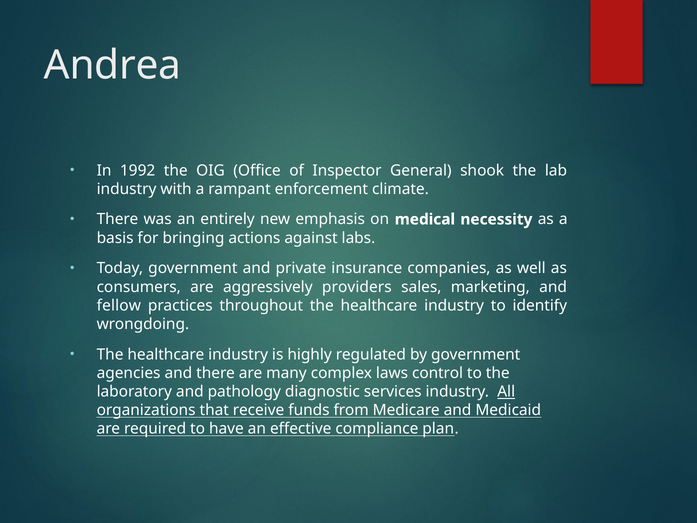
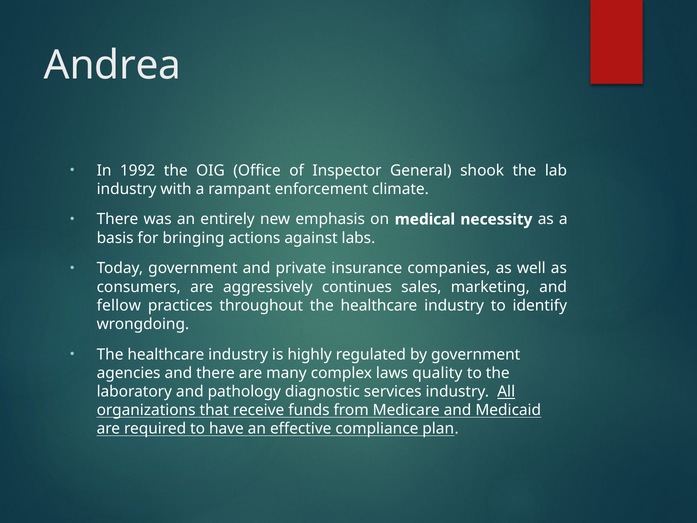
providers: providers -> continues (357, 287)
control: control -> quality (437, 373)
